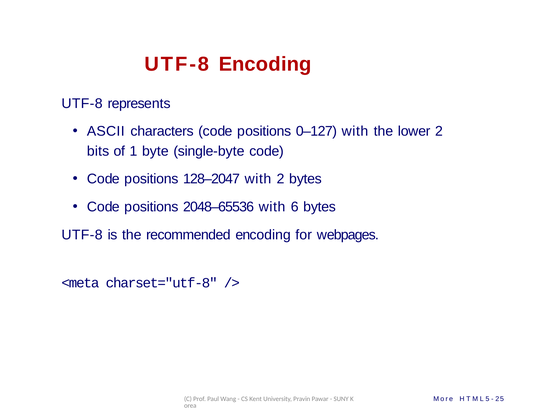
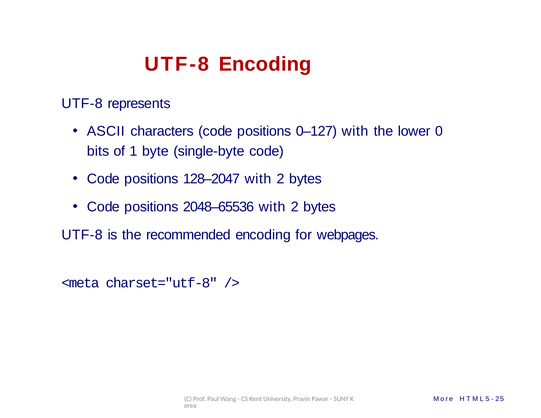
lower 2: 2 -> 0 (439, 131)
2048–65536 with 6: 6 -> 2 (295, 207)
